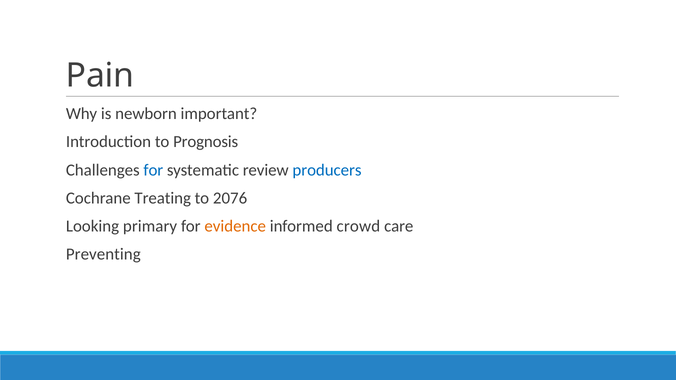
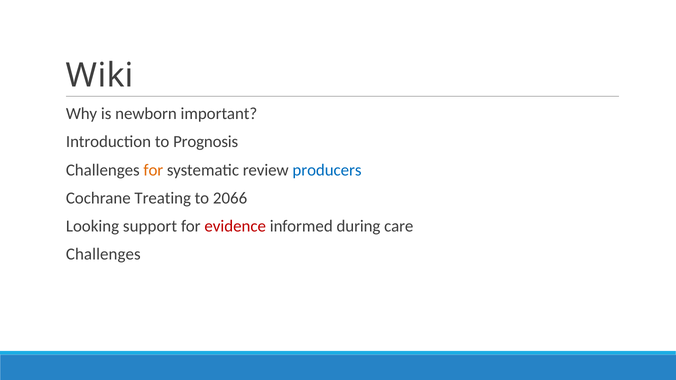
Pain: Pain -> Wiki (100, 76)
for colour: blue -> orange (153, 170)
2076: 2076 -> 2066 (230, 198)
primary: primary -> support (150, 226)
evidence colour: orange -> red (235, 226)
crowd: crowd -> during (358, 226)
Preventing: Preventing -> Challenges (103, 254)
